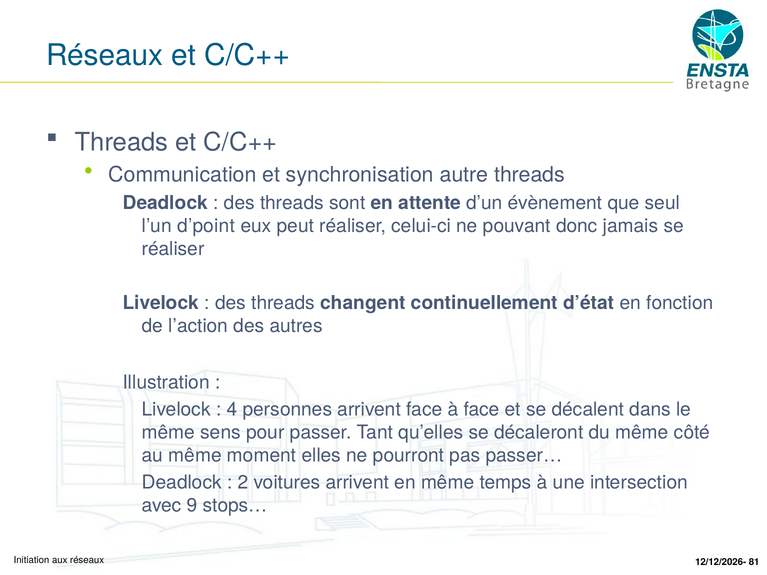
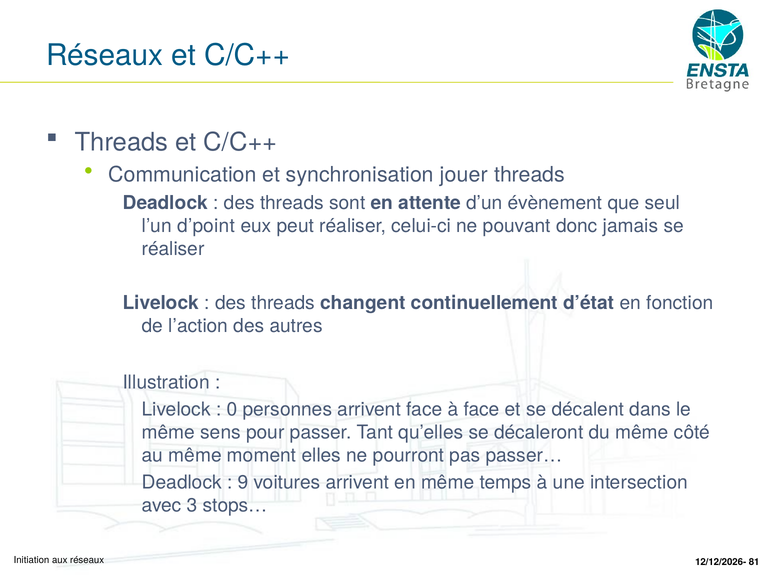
autre: autre -> jouer (464, 175)
4: 4 -> 0 (232, 410)
2: 2 -> 9 (243, 482)
9: 9 -> 3 (192, 505)
